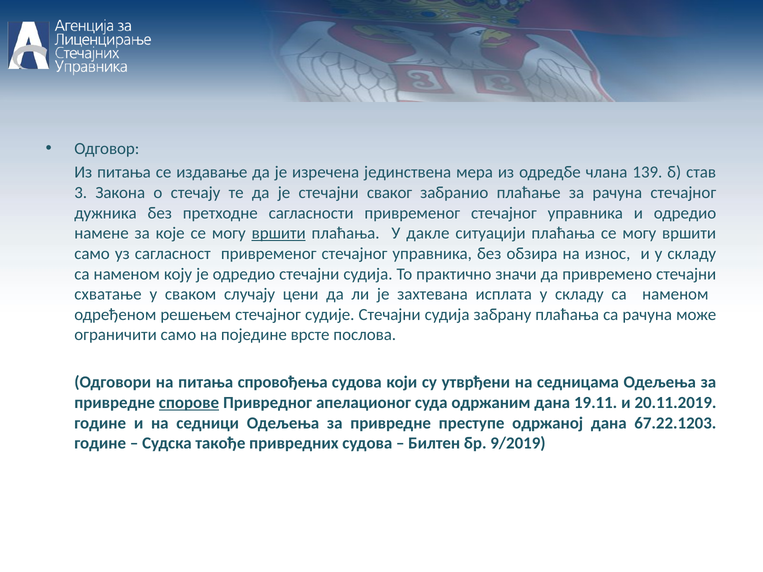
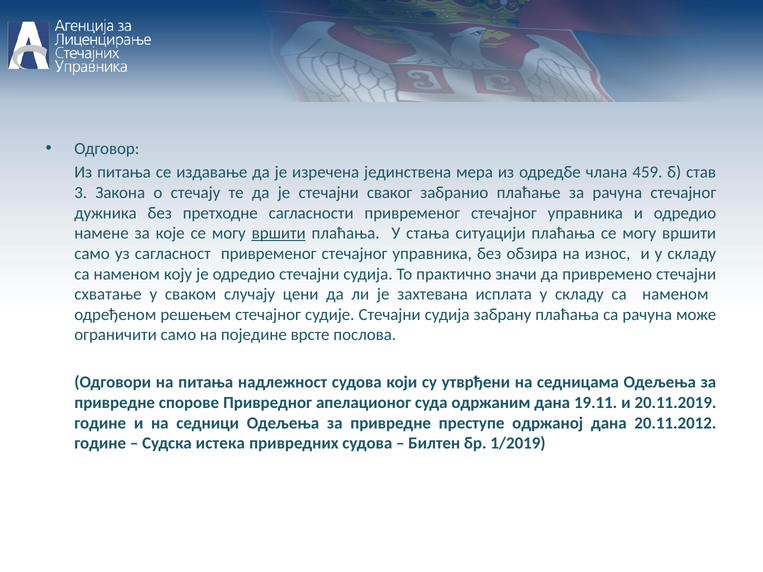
139: 139 -> 459 (647, 172)
дакле: дакле -> стања (428, 233)
спровођења: спровођења -> надлежност (283, 383)
спорове underline: present -> none (189, 403)
67.22.1203: 67.22.1203 -> 20.11.2012 (675, 423)
такође: такође -> истека (220, 444)
9/2019: 9/2019 -> 1/2019 (518, 444)
